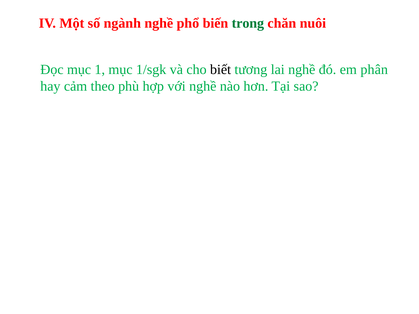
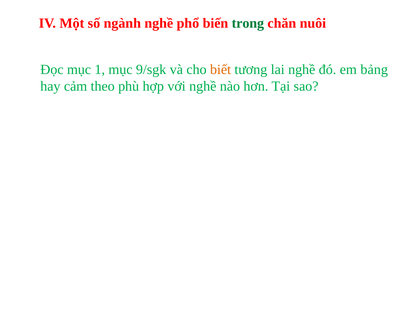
1/sgk: 1/sgk -> 9/sgk (151, 70)
biết colour: black -> orange (221, 70)
phân: phân -> bảng (374, 70)
